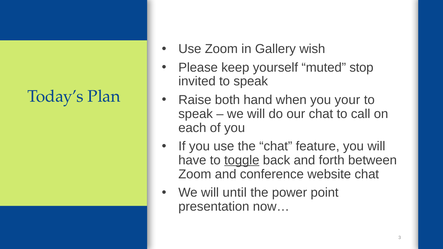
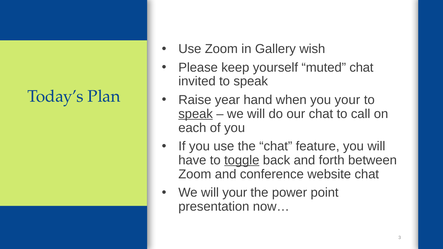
muted stop: stop -> chat (361, 67)
both: both -> year (227, 100)
speak underline: none -> present (196, 114)
will until: until -> your (235, 193)
